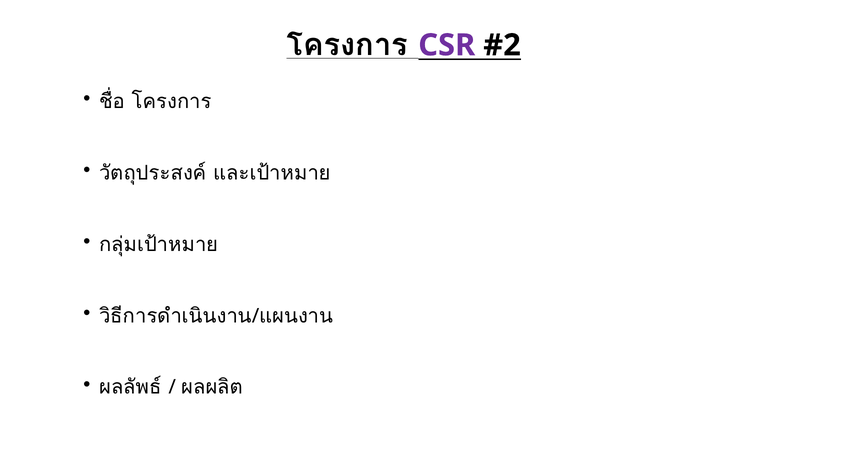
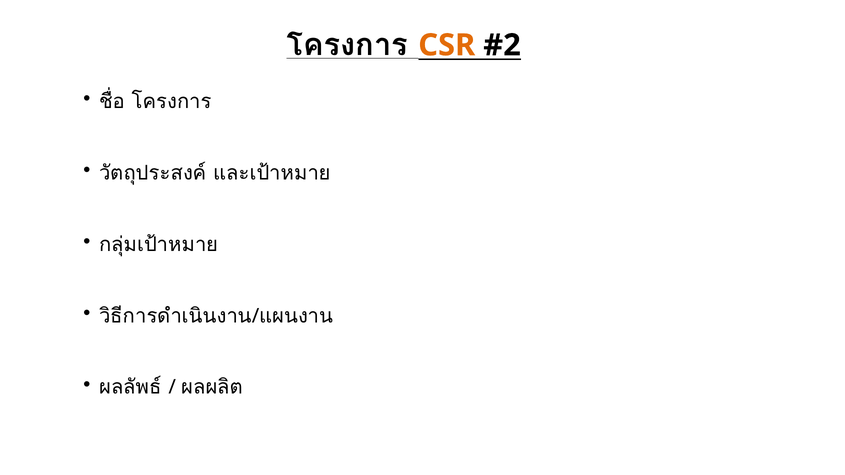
CSR colour: purple -> orange (447, 45)
